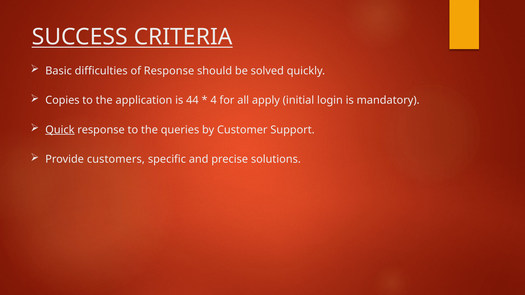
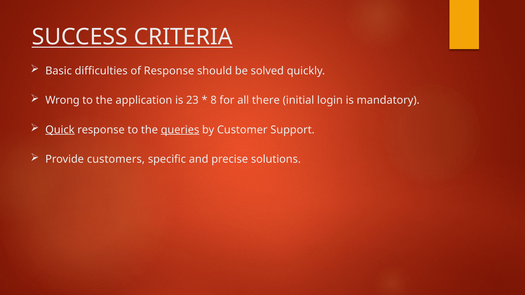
Copies: Copies -> Wrong (62, 100)
44: 44 -> 23 (192, 100)
4: 4 -> 8 (214, 100)
apply: apply -> there (266, 100)
queries underline: none -> present (180, 130)
